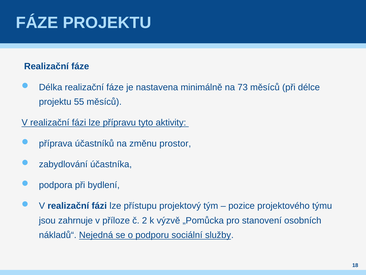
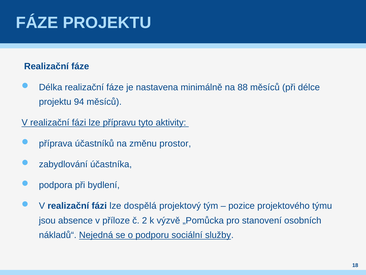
73: 73 -> 88 (243, 87)
55: 55 -> 94 (79, 102)
přístupu: přístupu -> dospělá (140, 205)
zahrnuje: zahrnuje -> absence (75, 220)
